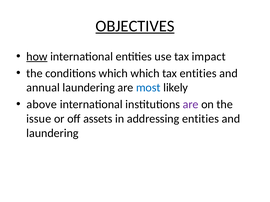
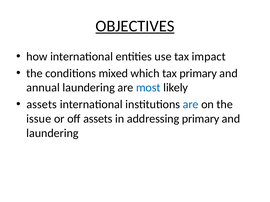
how underline: present -> none (37, 57)
conditions which: which -> mixed (113, 73)
tax entities: entities -> primary (198, 73)
above: above -> assets (42, 105)
are colour: purple -> blue (191, 105)
addressing entities: entities -> primary (201, 119)
